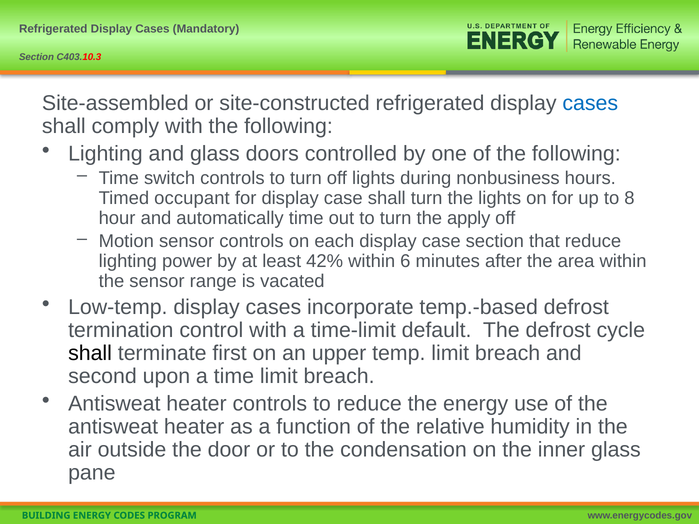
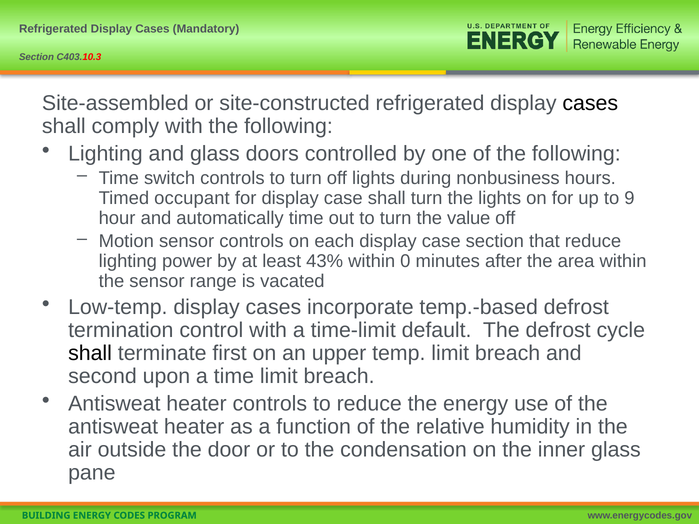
cases colour: blue -> black (590, 103)
8: 8 -> 9 (629, 198)
apply: apply -> value (469, 218)
42%: 42% -> 43% (325, 261)
6: 6 -> 0 (405, 261)
